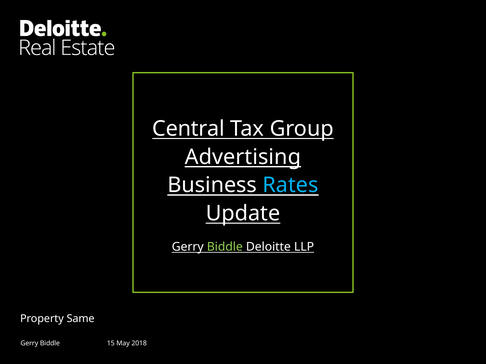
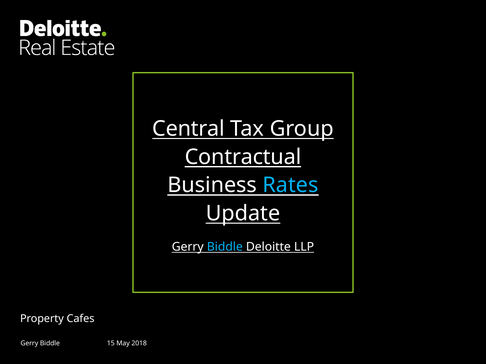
Advertising: Advertising -> Contractual (243, 157)
Biddle colour: light green -> light blue (225, 247)
Same: Same -> Cafes (81, 319)
